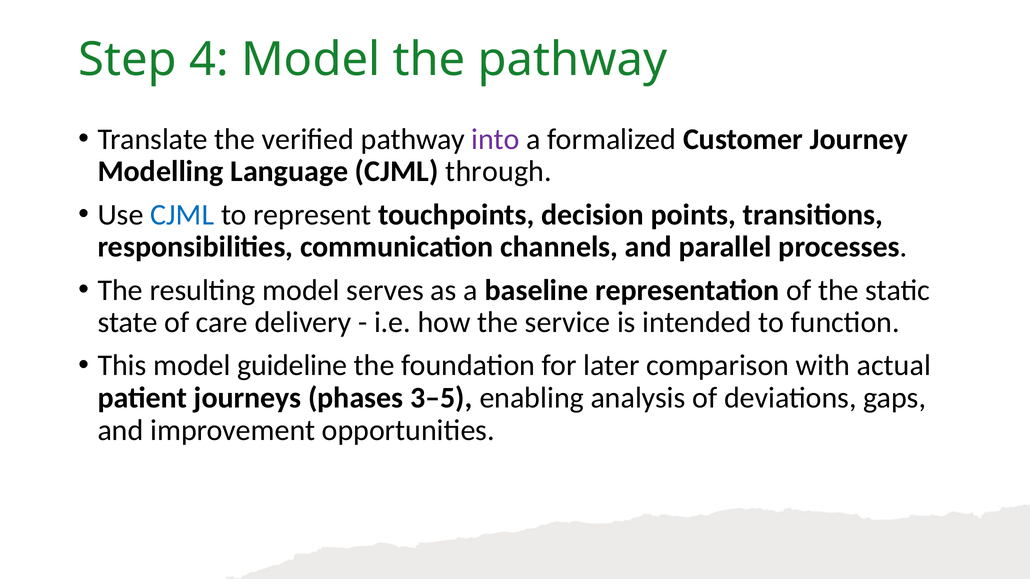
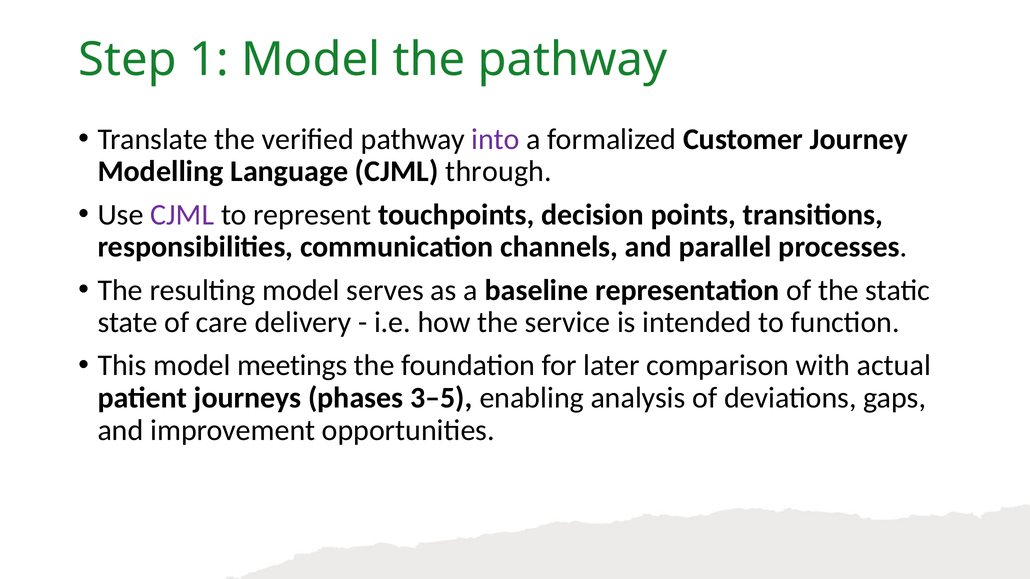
4: 4 -> 1 (209, 60)
CJML colour: blue -> purple (182, 215)
guideline: guideline -> meetings (292, 366)
